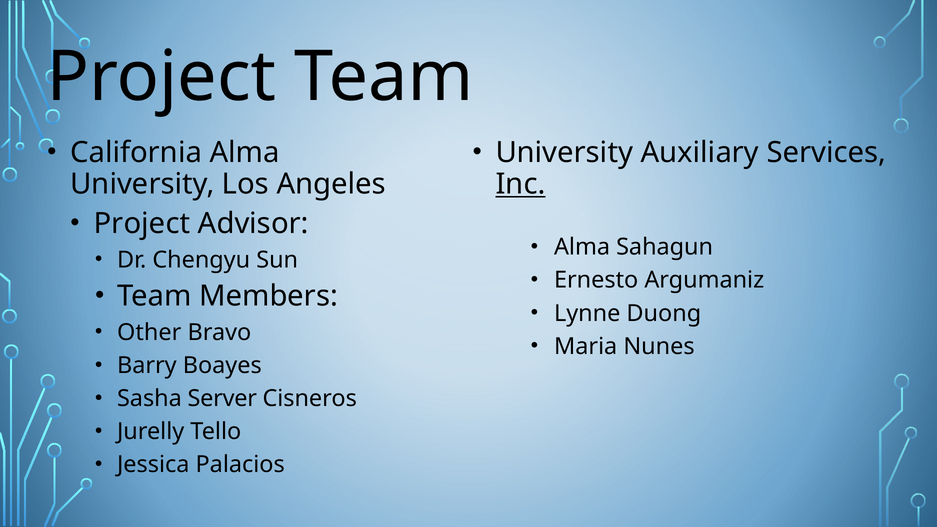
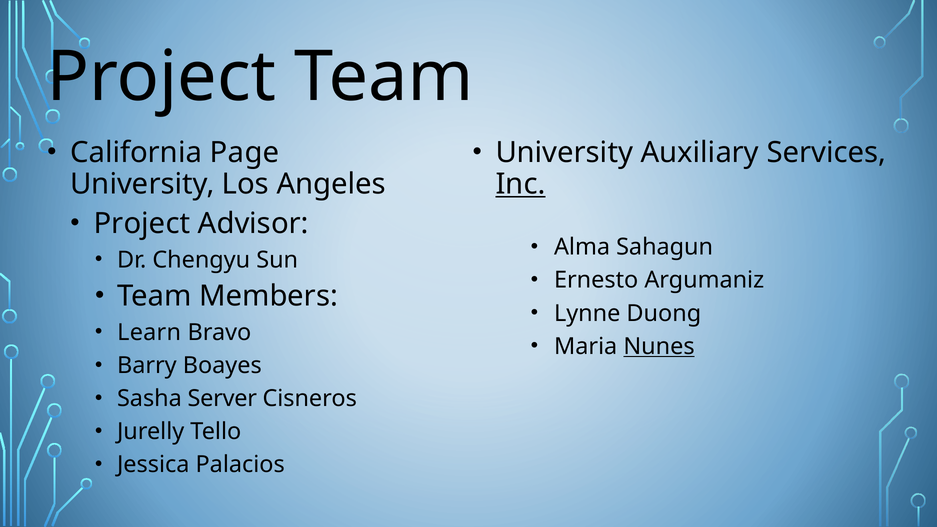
California Alma: Alma -> Page (245, 153)
Other: Other -> Learn (149, 332)
Nunes underline: none -> present (659, 347)
